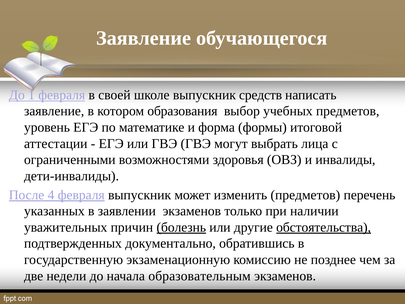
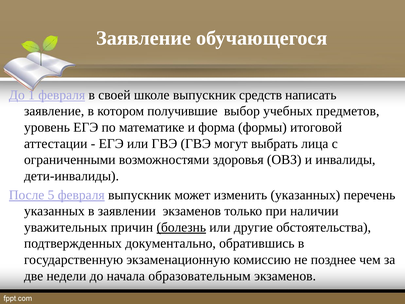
образования: образования -> получившие (182, 111)
4: 4 -> 5 (51, 195)
изменить предметов: предметов -> указанных (305, 195)
обстоятельства underline: present -> none (324, 227)
